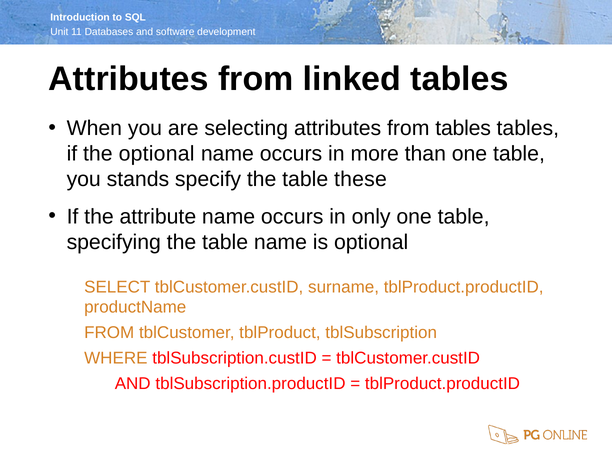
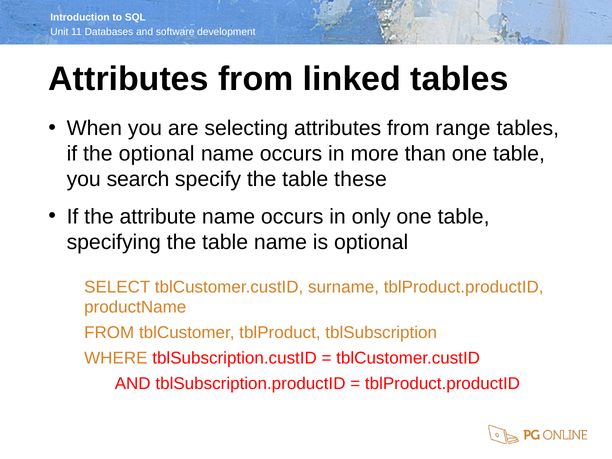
from tables: tables -> range (463, 128)
stands: stands -> search (138, 179)
